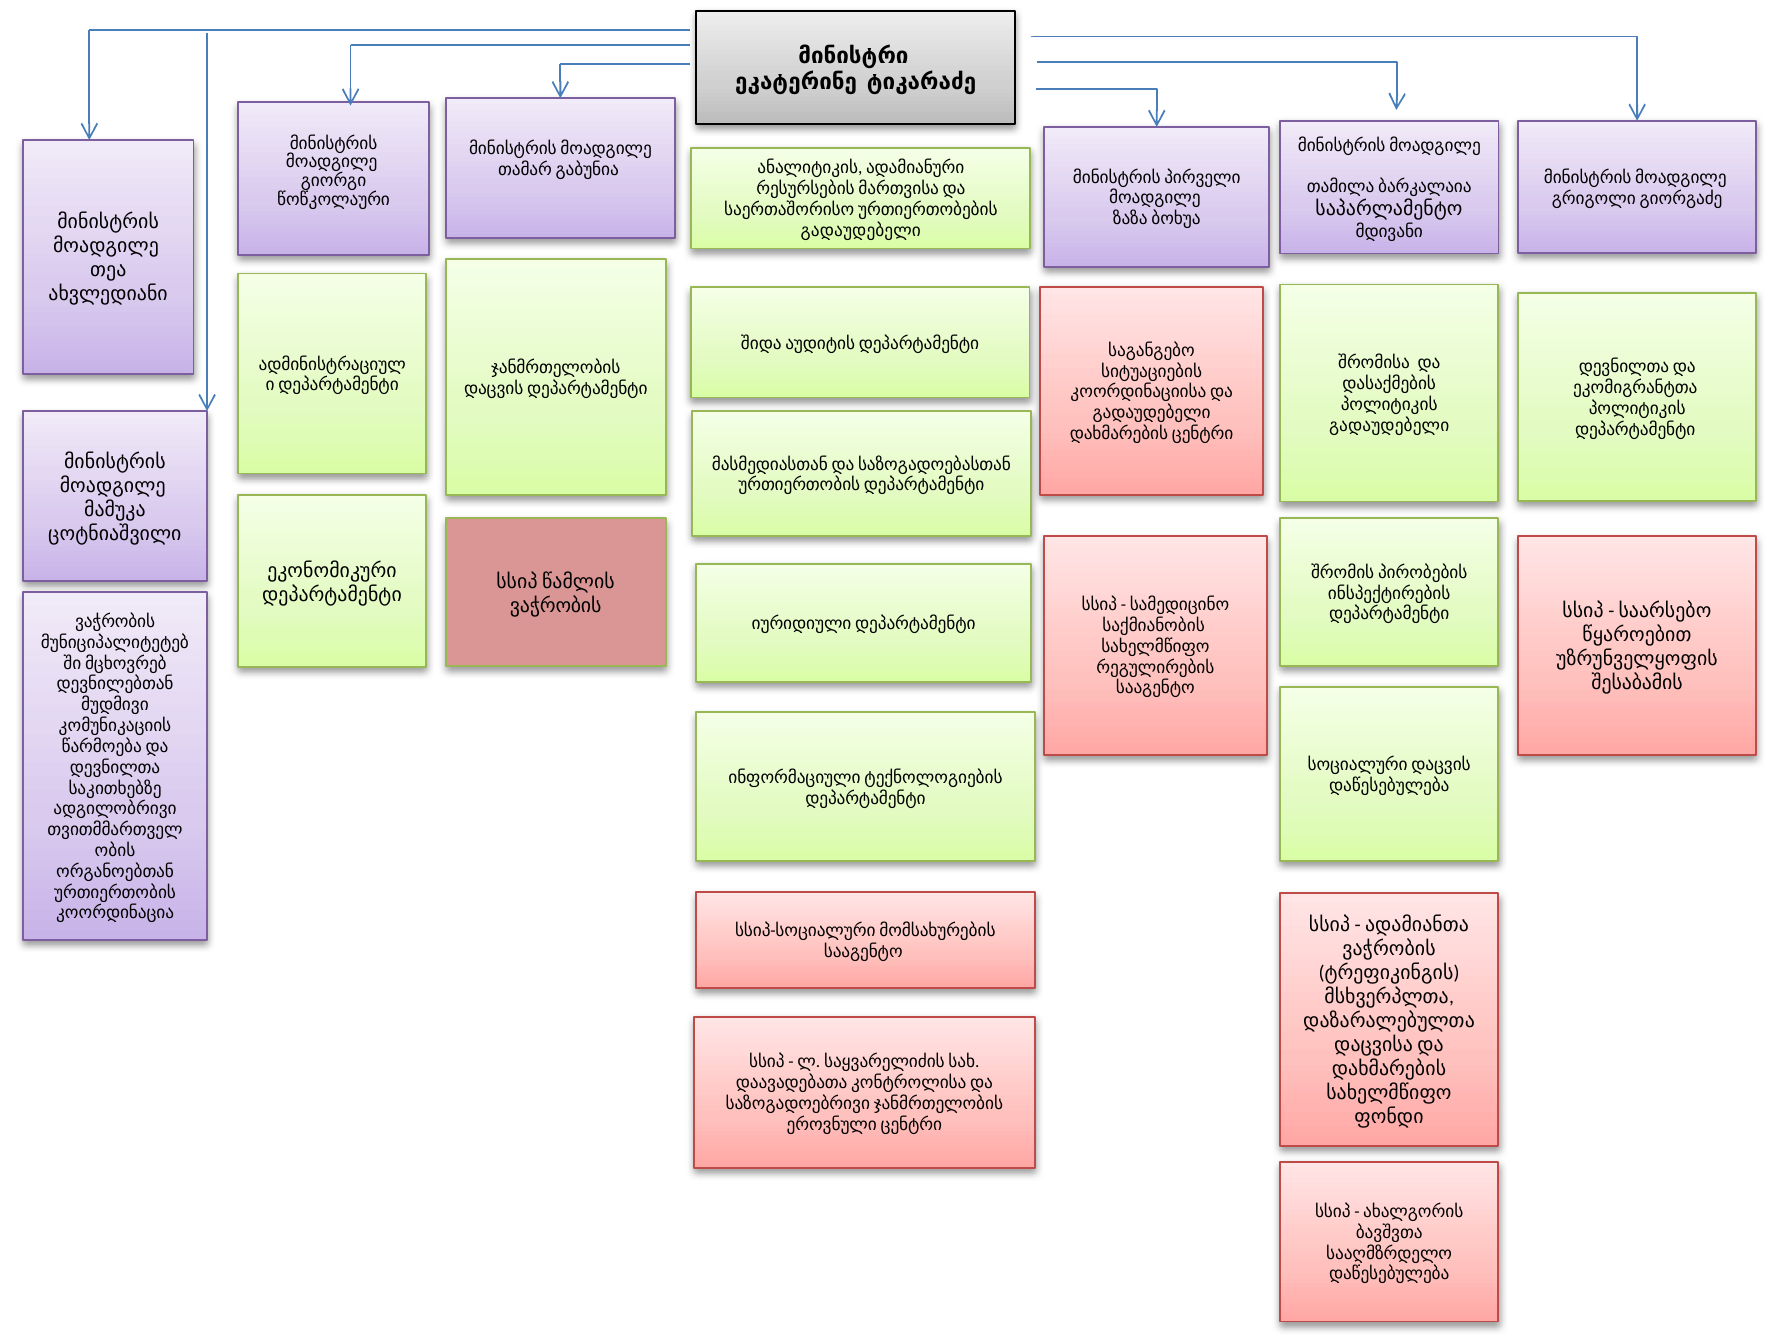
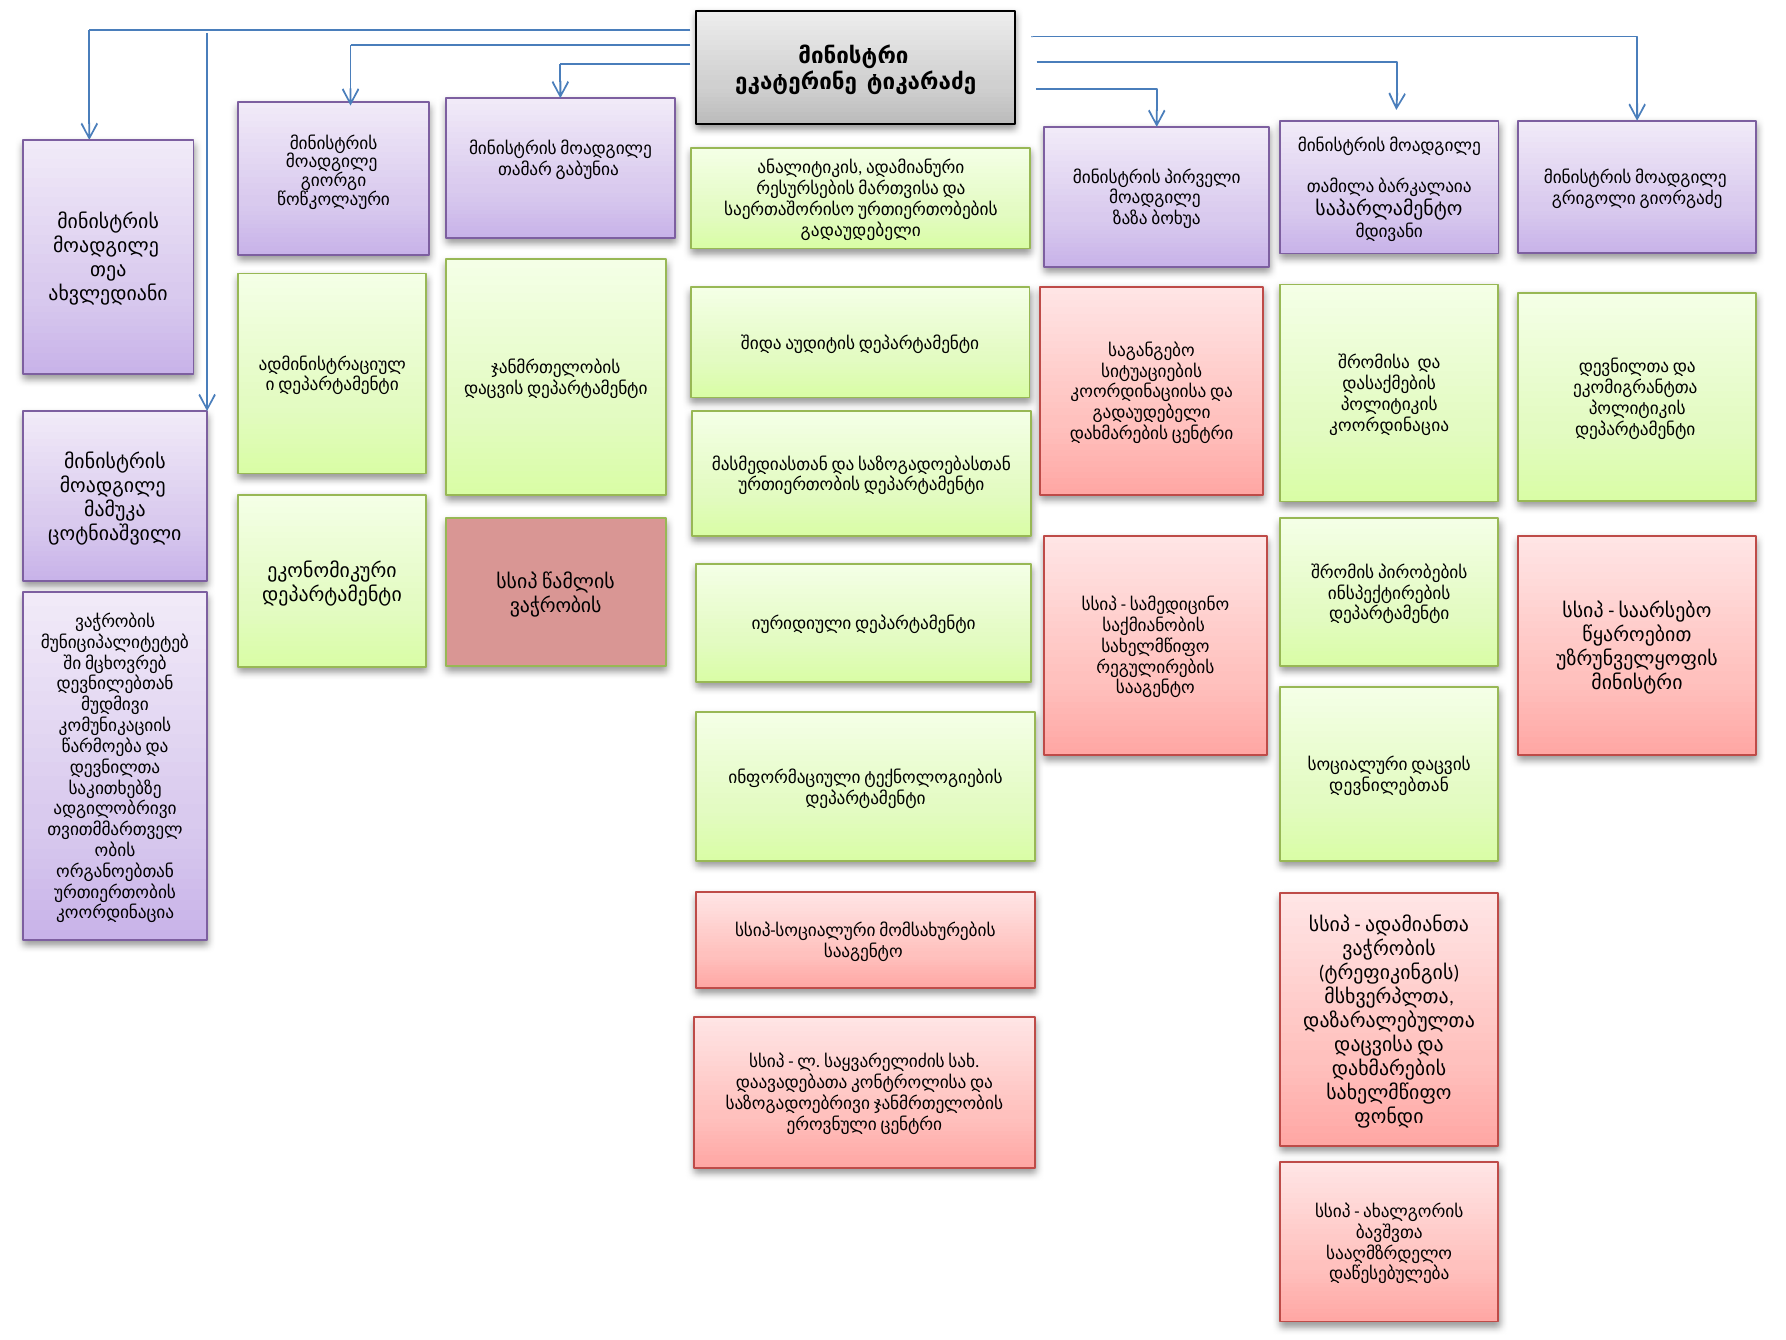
გადაუდებელი: გადაუდებელი -> კოორდინაცია (1389, 425)
შესაბამის: შესაბამის -> მინისტრი (1637, 683)
დაწესებულება: დაწესებულება -> დევნილებთან (1389, 785)
